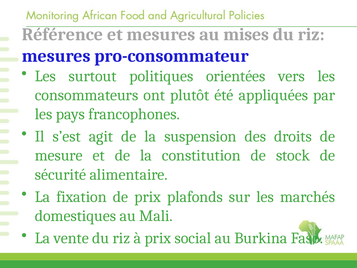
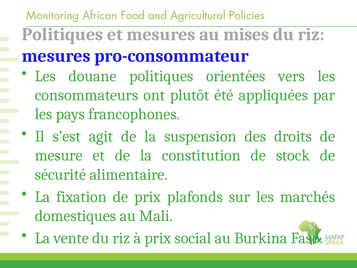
Référence: Référence -> Politiques (62, 34)
surtout: surtout -> douane (93, 76)
